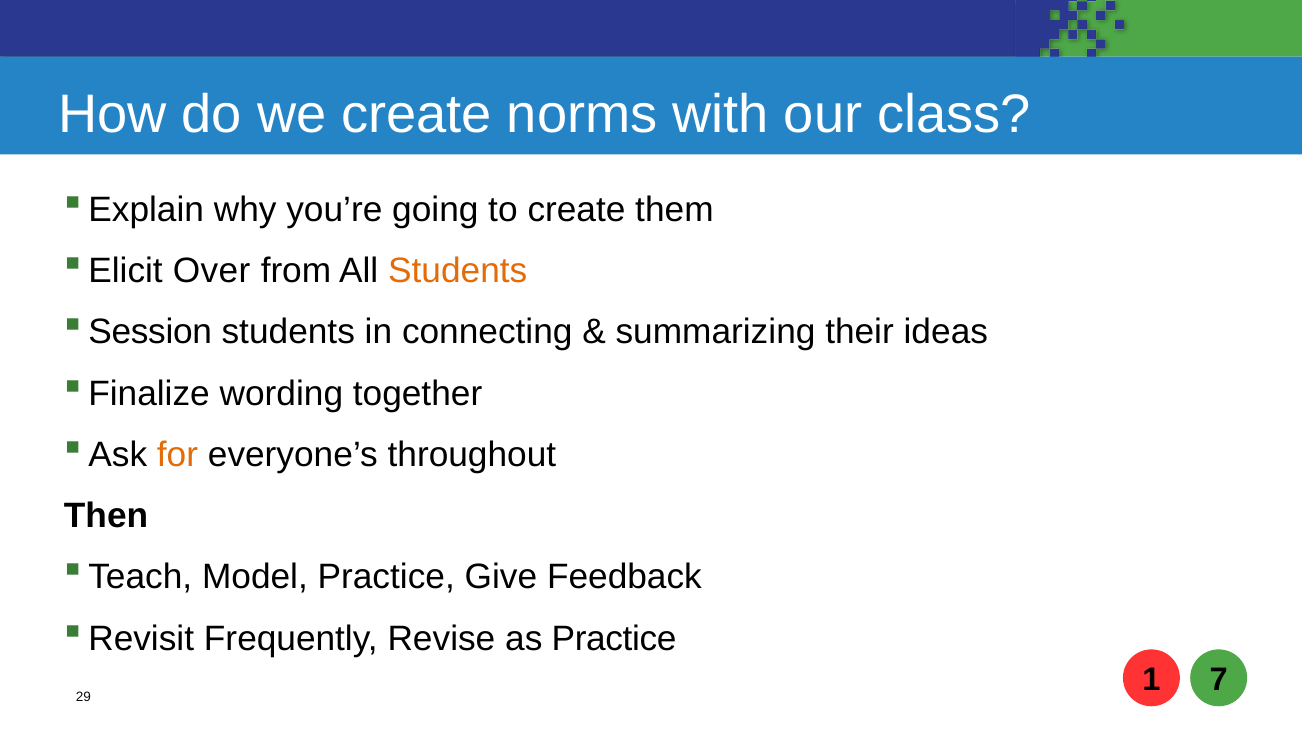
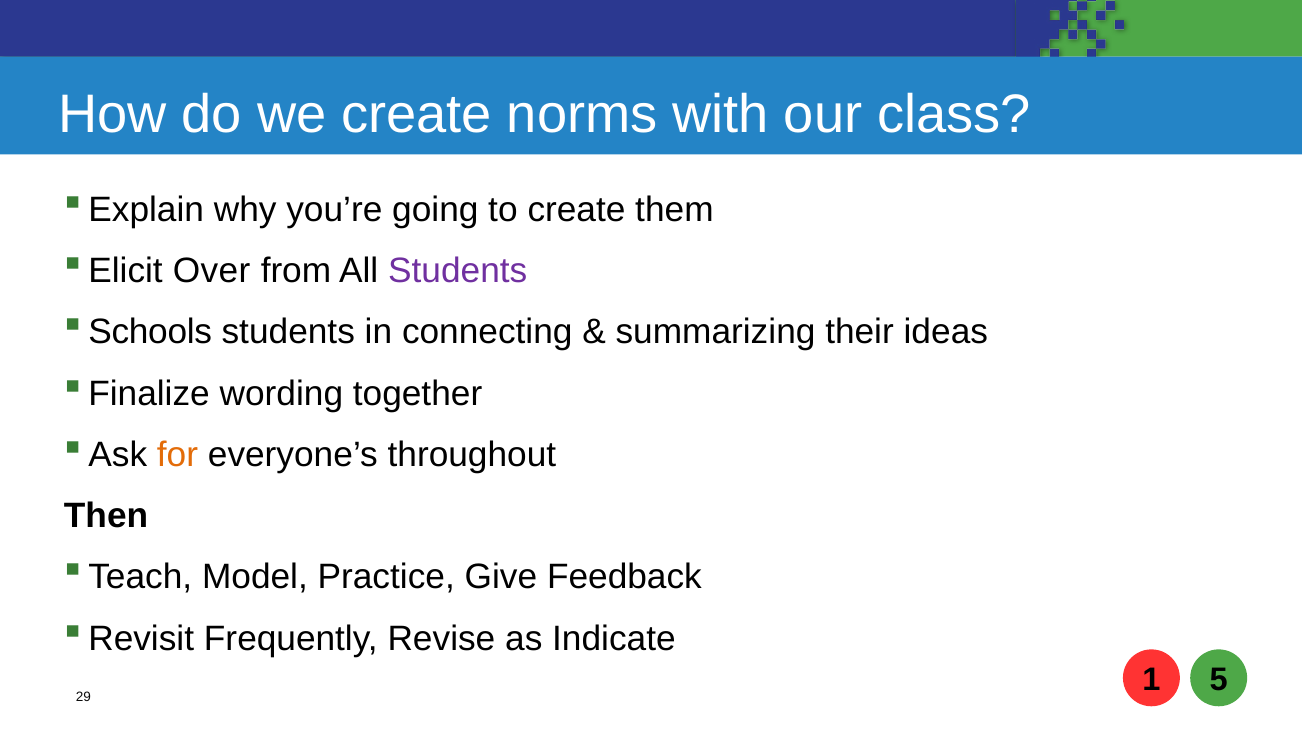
Students colour: orange -> purple (458, 271)
Session: Session -> Schools (150, 332)
as Practice: Practice -> Indicate (614, 639)
7: 7 -> 5 (1219, 680)
